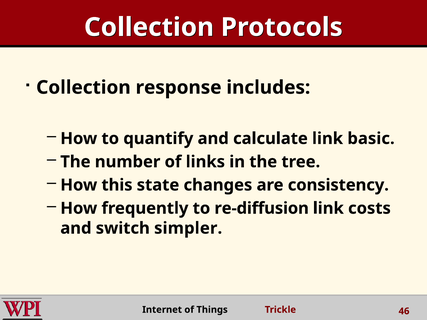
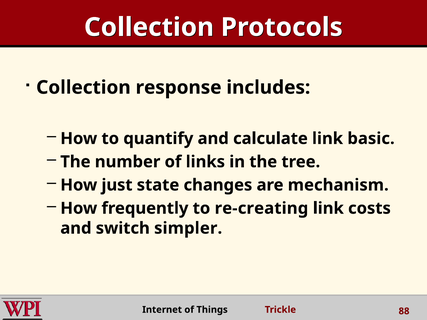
this: this -> just (117, 185)
consistency: consistency -> mechanism (338, 185)
re-diffusion: re-diffusion -> re-creating (261, 208)
46: 46 -> 88 (404, 311)
